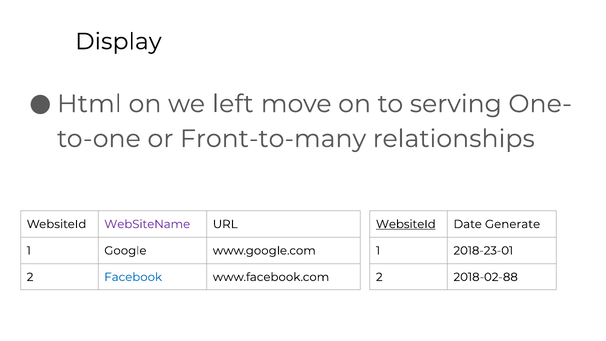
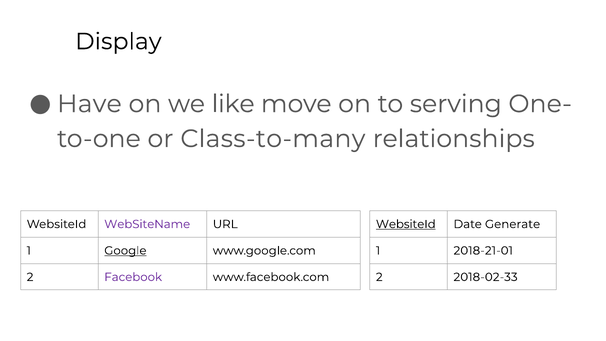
Html: Html -> Have (89, 104)
left: left -> like (233, 104)
Front-to-many: Front-to-many -> Class-to-many (273, 139)
Google underline: none -> present (125, 251)
2018-23-01: 2018-23-01 -> 2018-21-01 (483, 251)
Facebook colour: blue -> purple (133, 277)
2018-02-88: 2018-02-88 -> 2018-02-33 (486, 277)
